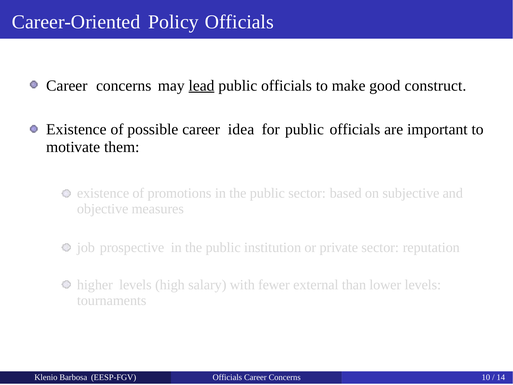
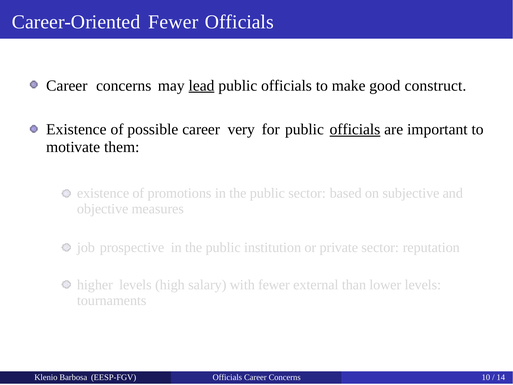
Career-Oriented Policy: Policy -> Fewer (173, 22)
idea: idea -> very (241, 130)
officials underline: none -> present (355, 130)
